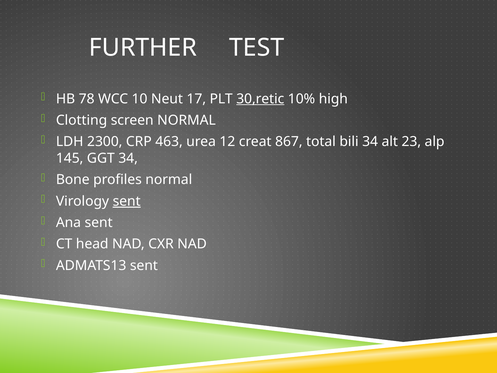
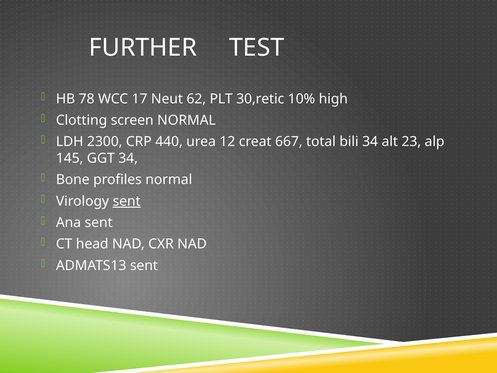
10: 10 -> 17 (140, 99)
17: 17 -> 62 (196, 99)
30,retic underline: present -> none (260, 99)
463: 463 -> 440 (169, 142)
867: 867 -> 667 (289, 142)
